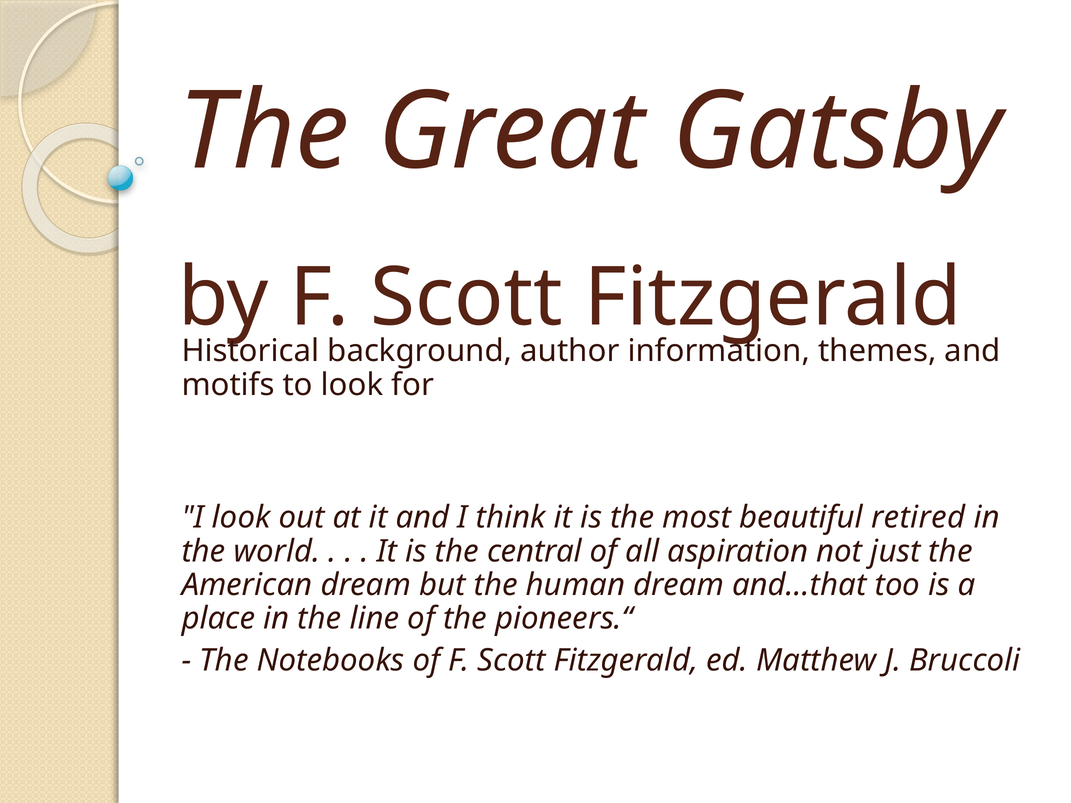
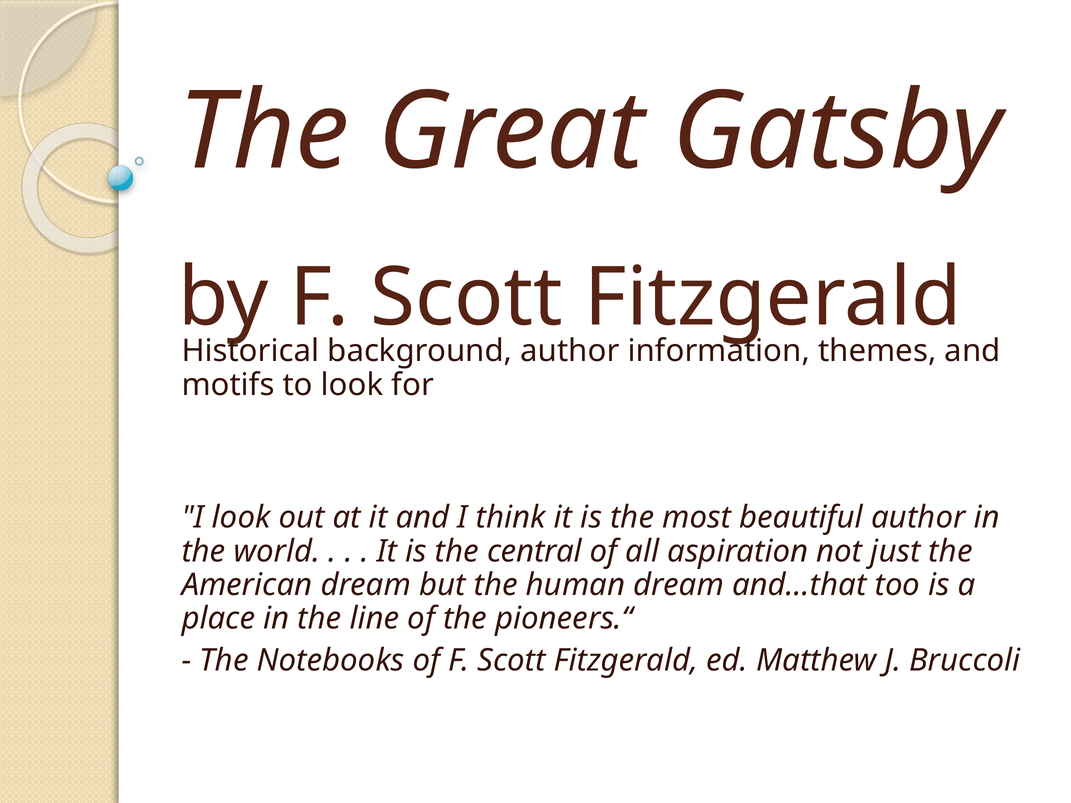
beautiful retired: retired -> author (918, 518)
